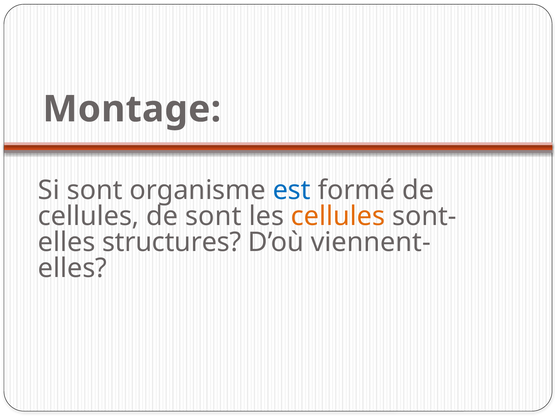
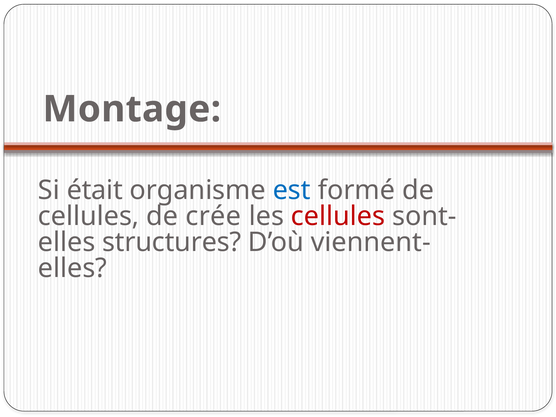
Si sont: sont -> était (95, 190)
de sont: sont -> crée (213, 216)
cellules colour: orange -> red (338, 216)
